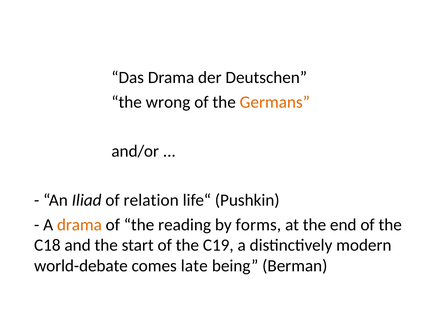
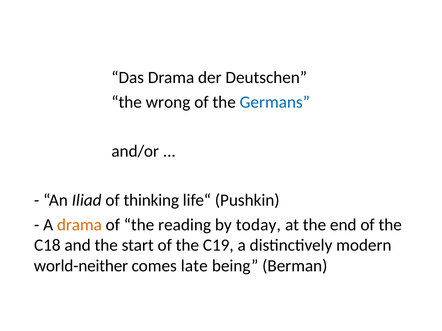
Germans colour: orange -> blue (275, 102)
relation: relation -> thinking (151, 200)
forms: forms -> today (258, 225)
world-debate: world-debate -> world-neither (81, 266)
